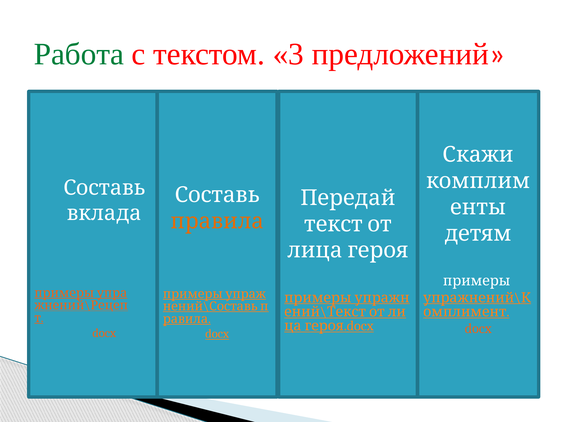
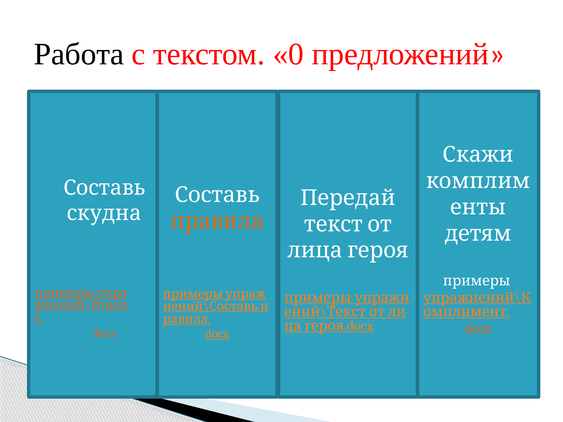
Работа colour: green -> black (79, 54)
3: 3 -> 0 (288, 54)
вклада: вклада -> скудна (104, 213)
